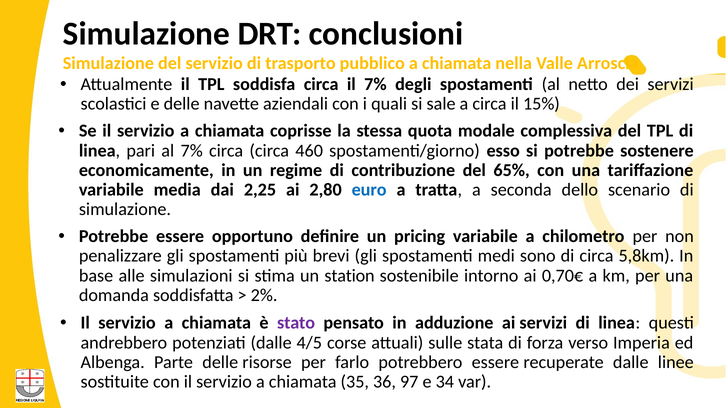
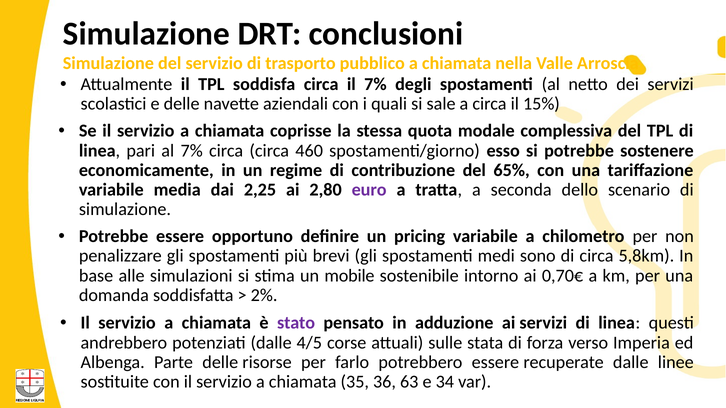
euro colour: blue -> purple (369, 190)
station: station -> mobile (350, 276)
97: 97 -> 63 (409, 382)
